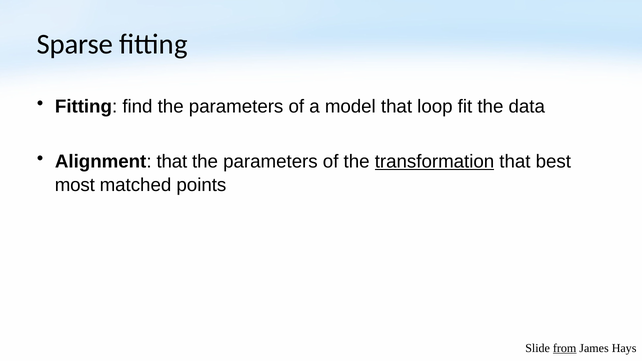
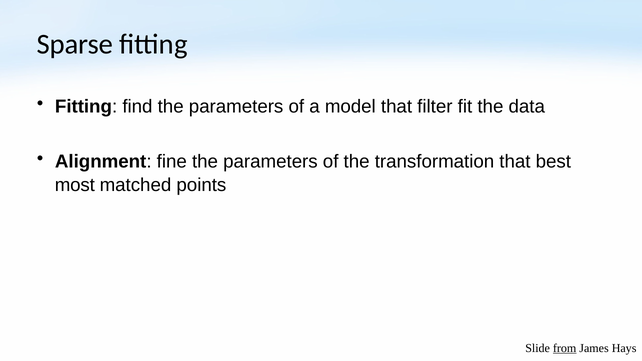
loop: loop -> filter (435, 107)
Alignment that: that -> fine (172, 161)
transformation underline: present -> none (435, 161)
